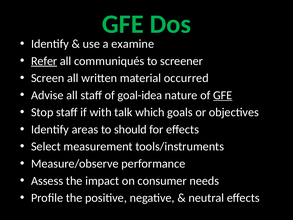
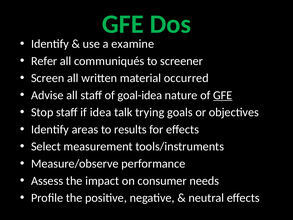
Refer underline: present -> none (44, 61)
with: with -> idea (101, 112)
which: which -> trying (150, 112)
should: should -> results (130, 129)
